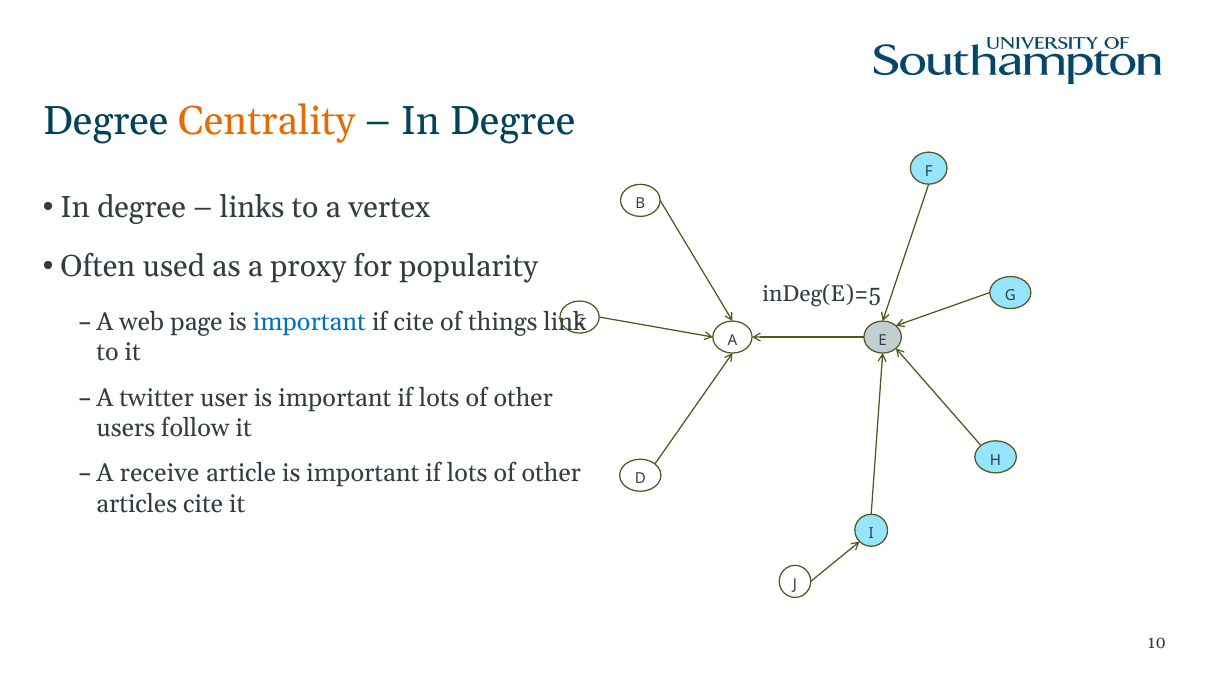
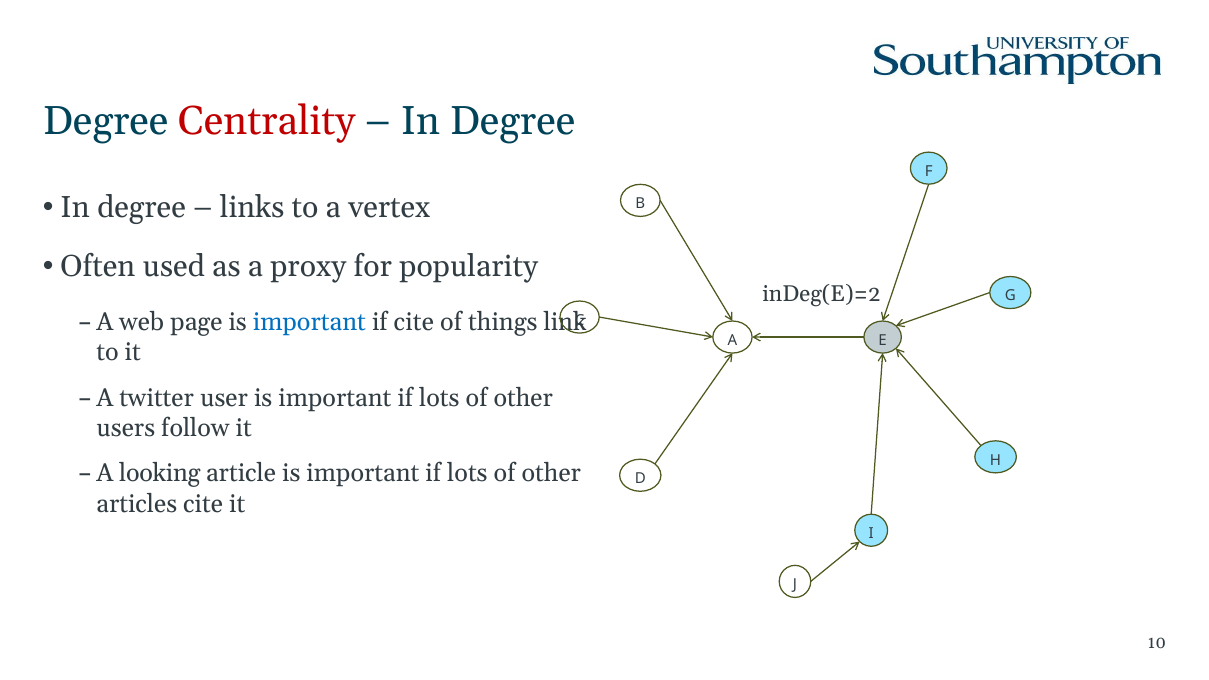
Centrality colour: orange -> red (267, 121)
inDeg(E)=5: inDeg(E)=5 -> inDeg(E)=2 (822, 294)
receive: receive -> looking (160, 474)
